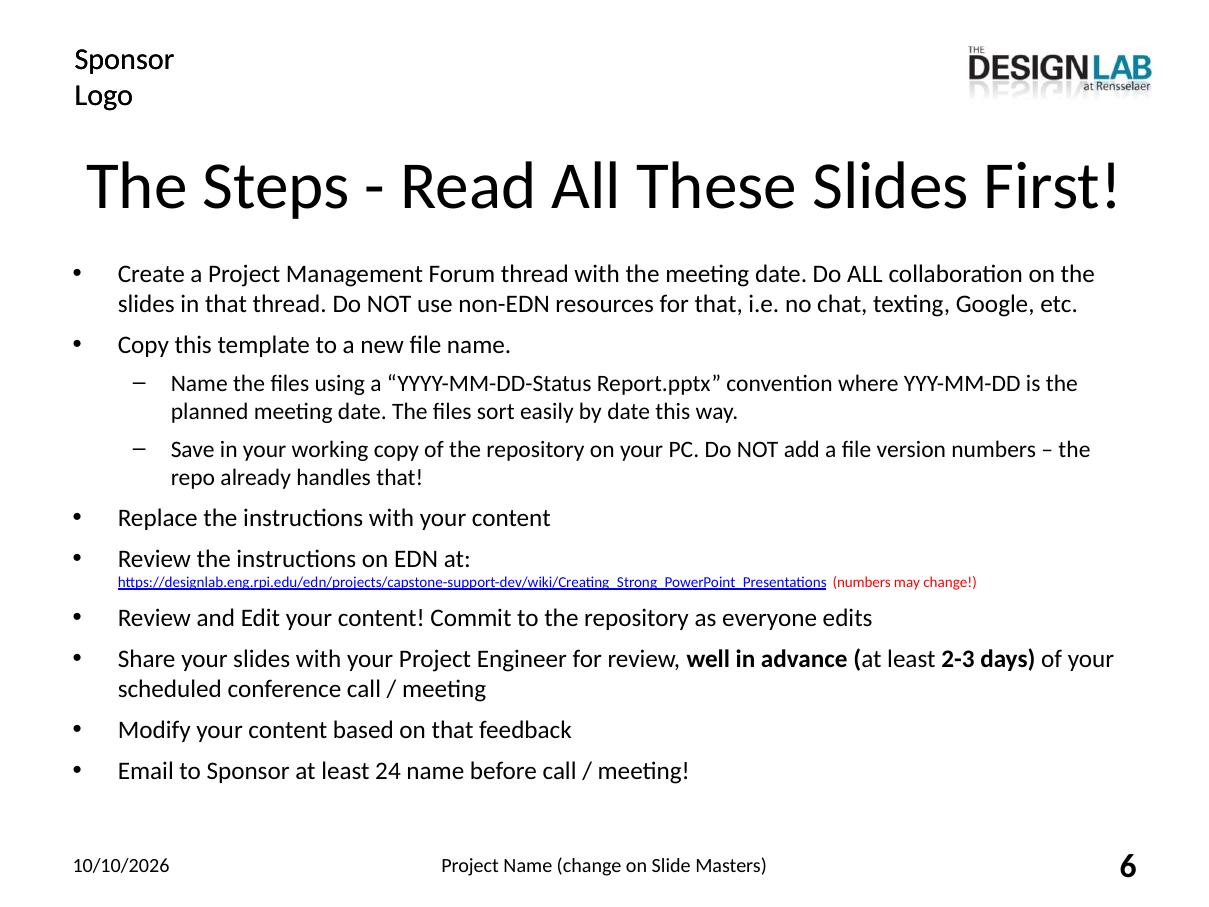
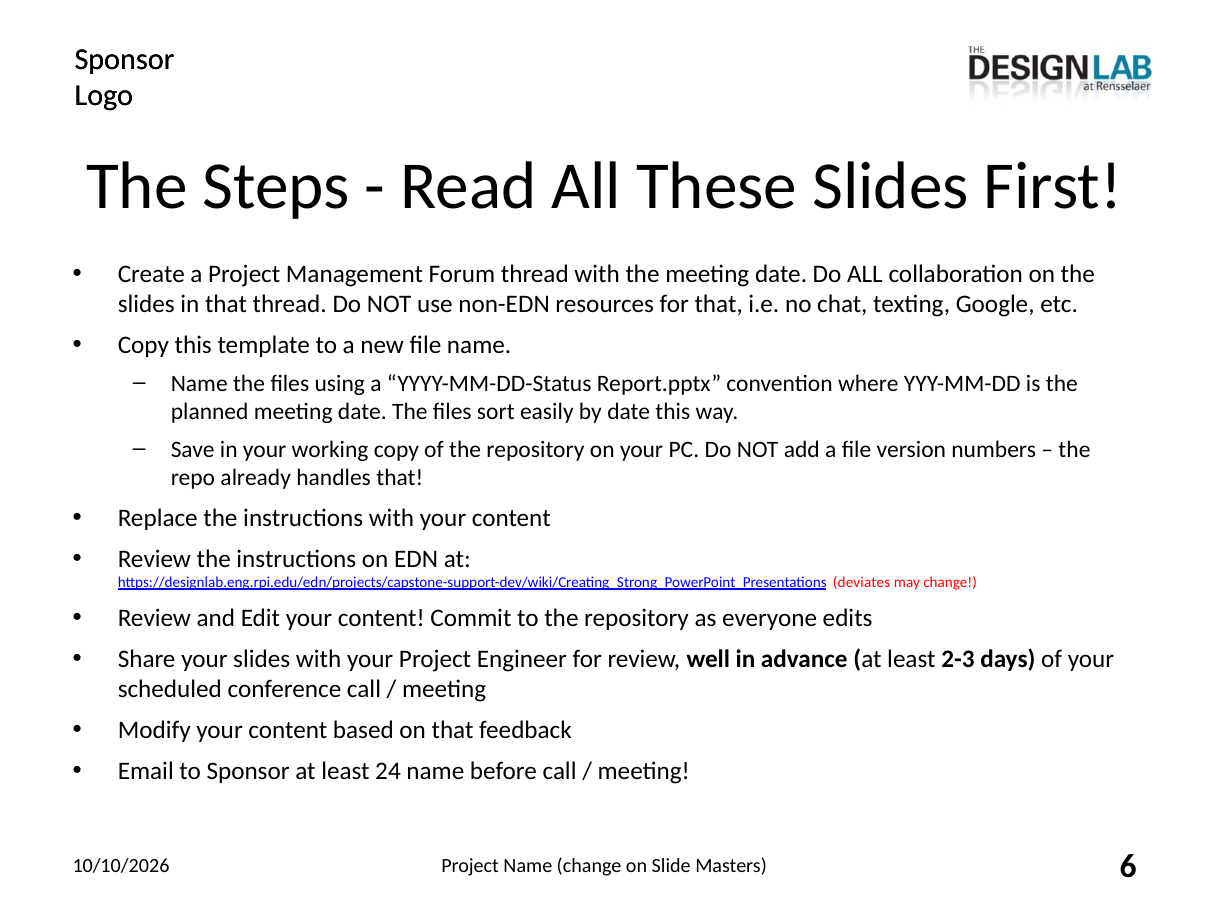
numbers: numbers -> deviates (862, 582)
